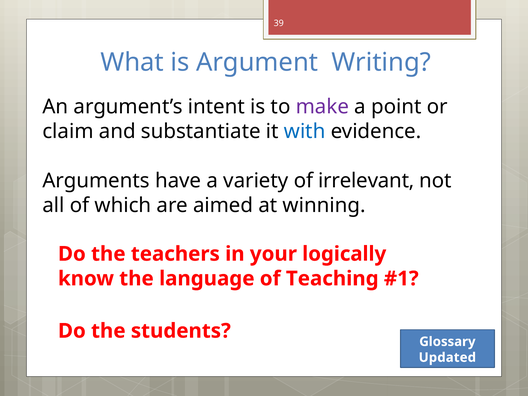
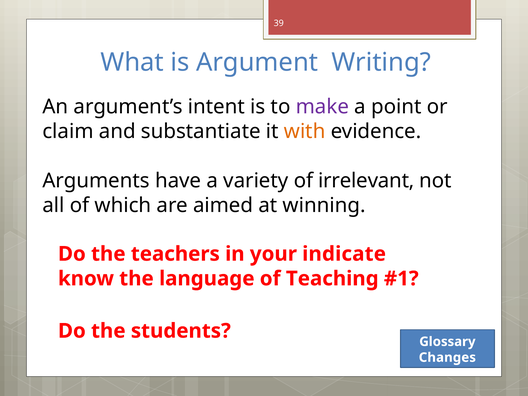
with colour: blue -> orange (305, 131)
logically: logically -> indicate (344, 254)
Updated: Updated -> Changes (447, 357)
